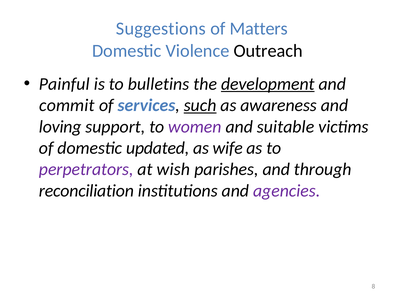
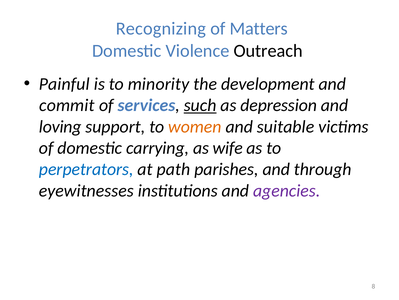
Suggestions: Suggestions -> Recognizing (161, 28)
bulletins: bulletins -> minority (159, 84)
development underline: present -> none (268, 84)
awareness: awareness -> depression (279, 105)
women colour: purple -> orange (195, 126)
updated: updated -> carrying (158, 148)
perpetrators colour: purple -> blue (86, 169)
wish: wish -> path (173, 169)
reconciliation: reconciliation -> eyewitnesses (86, 190)
